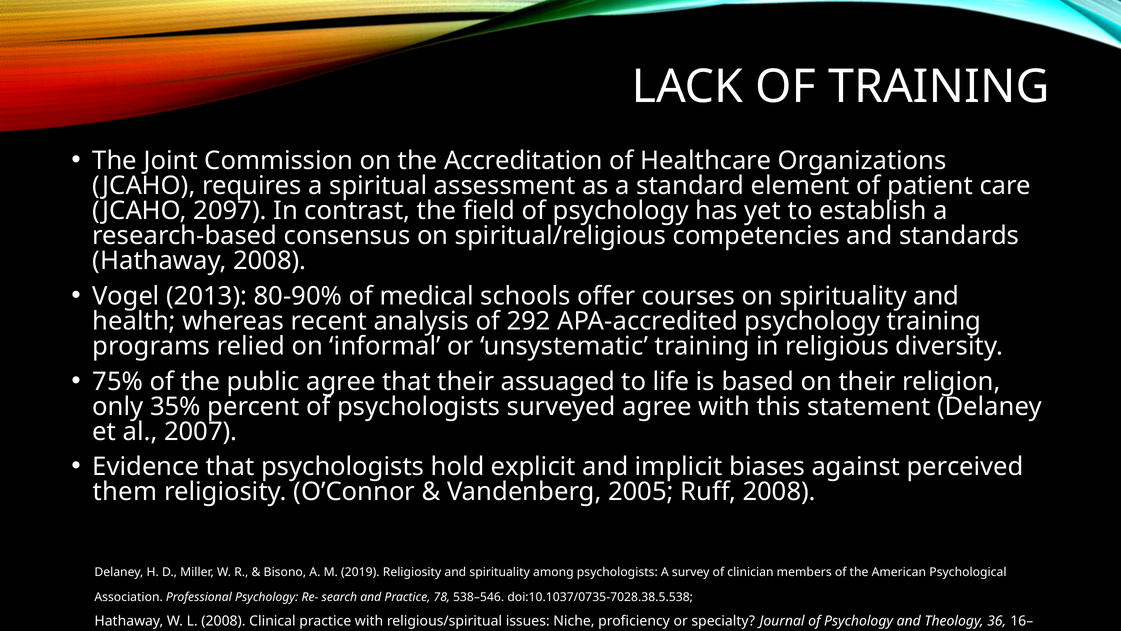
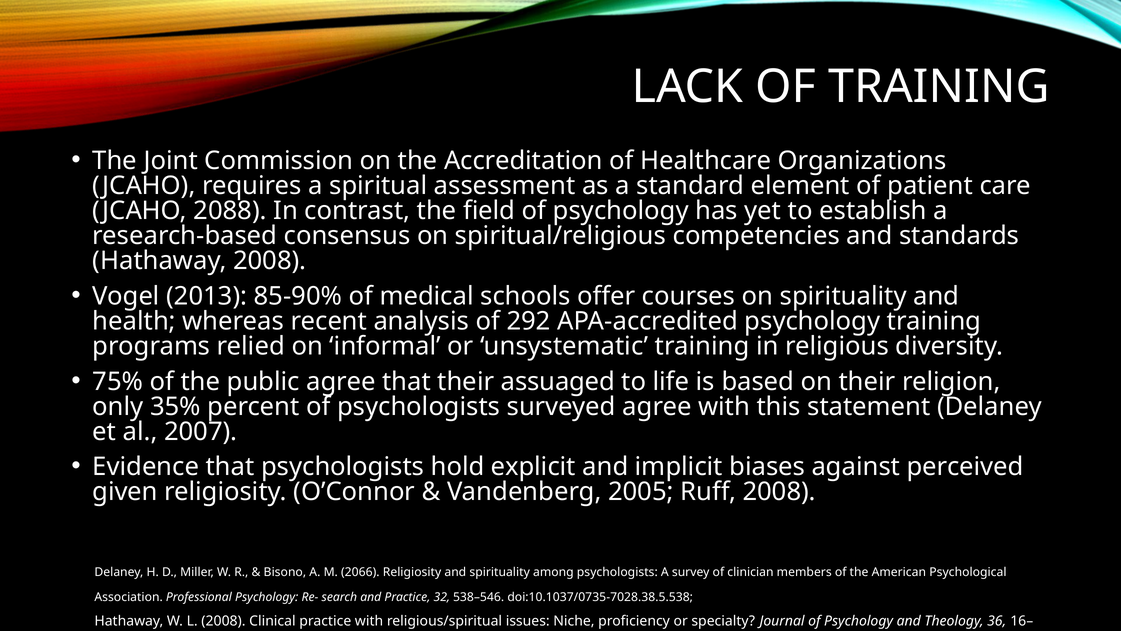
2097: 2097 -> 2088 (230, 211)
80-90%: 80-90% -> 85-90% (298, 296)
them: them -> given (125, 492)
2019: 2019 -> 2066 (360, 572)
78: 78 -> 32 (442, 597)
